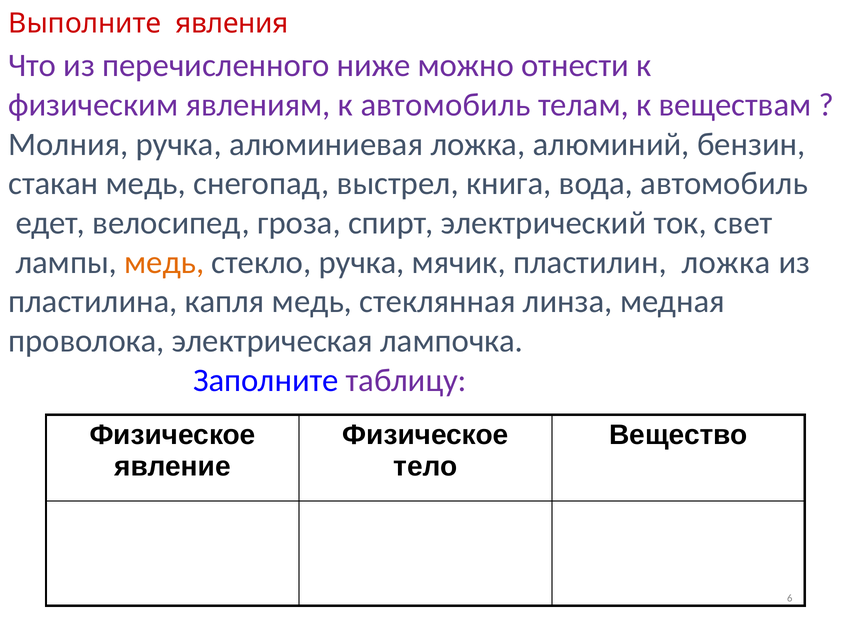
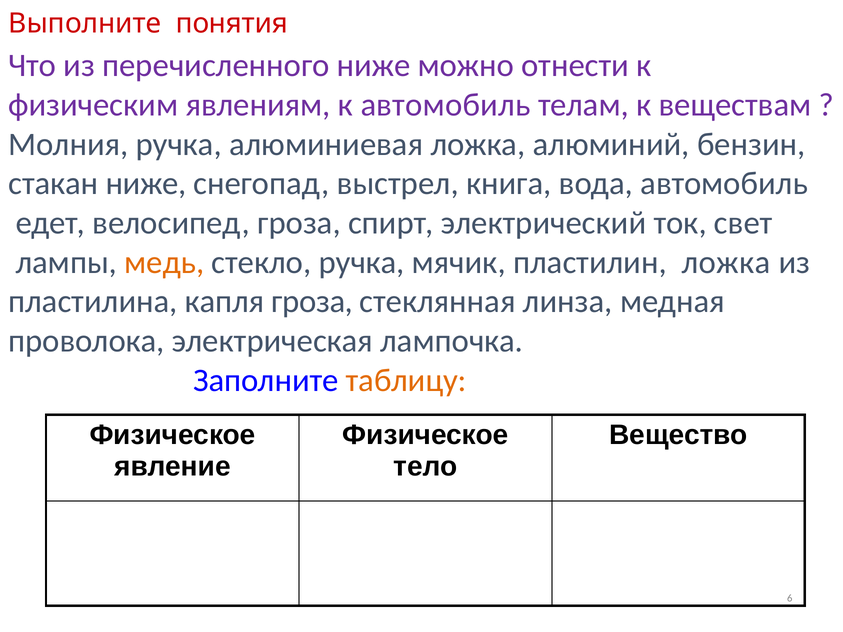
явления: явления -> понятия (232, 23)
стакан медь: медь -> ниже (146, 184)
капля медь: медь -> гроза (312, 302)
таблицу colour: purple -> orange (406, 381)
